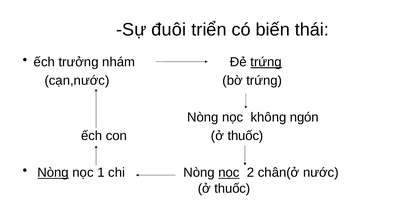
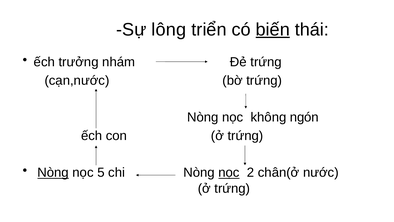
đuôi: đuôi -> lông (169, 30)
biến underline: none -> present (273, 30)
trứng underline: present -> none (266, 62)
con ở thuốc: thuốc -> trứng (245, 136)
1: 1 -> 5 (101, 172)
thuốc: thuốc -> trứng (232, 188)
